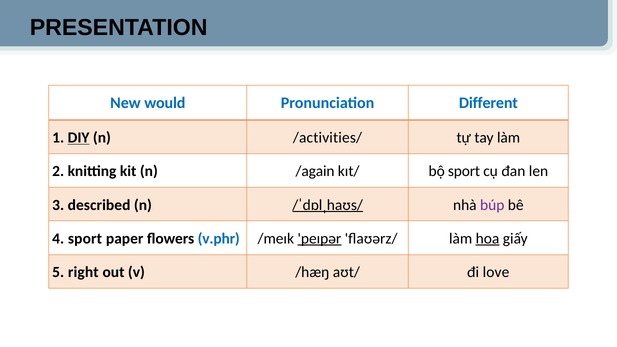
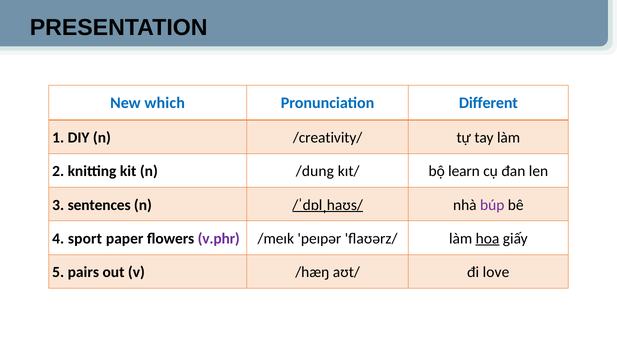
would: would -> which (165, 103)
DIY underline: present -> none (79, 138)
/activities/: /activities/ -> /creativity/ (328, 138)
/again: /again -> /dung (315, 171)
bộ sport: sport -> learn (464, 171)
described: described -> sentences (99, 205)
v.phr colour: blue -> purple (219, 239)
peɪpər underline: present -> none (319, 239)
right: right -> pairs (83, 272)
